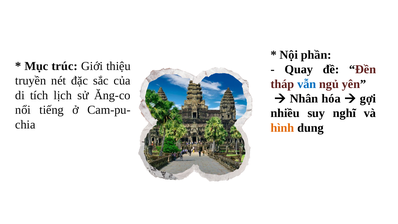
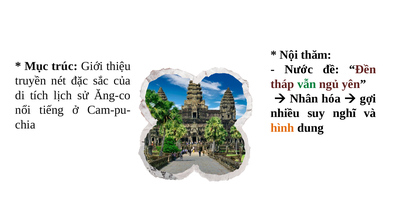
phần: phần -> thăm (316, 55)
Quay: Quay -> Nước (299, 69)
vẫn colour: blue -> green (307, 84)
